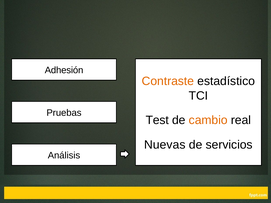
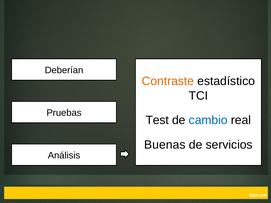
Adhesión: Adhesión -> Deberían (64, 70)
cambio colour: orange -> blue (208, 120)
Nuevas: Nuevas -> Buenas (165, 145)
